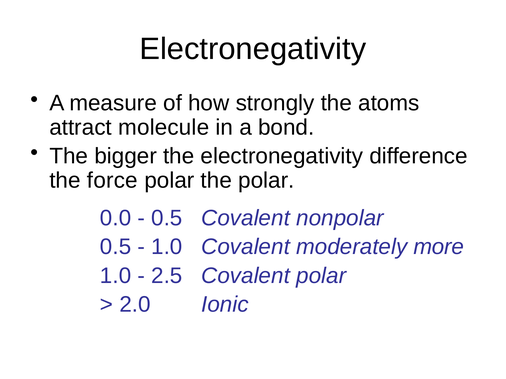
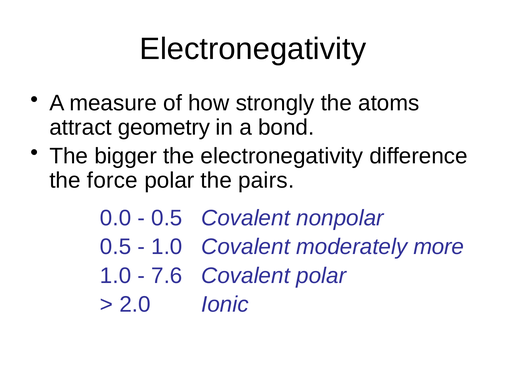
molecule: molecule -> geometry (164, 127)
the polar: polar -> pairs (266, 181)
2.5: 2.5 -> 7.6 (167, 276)
